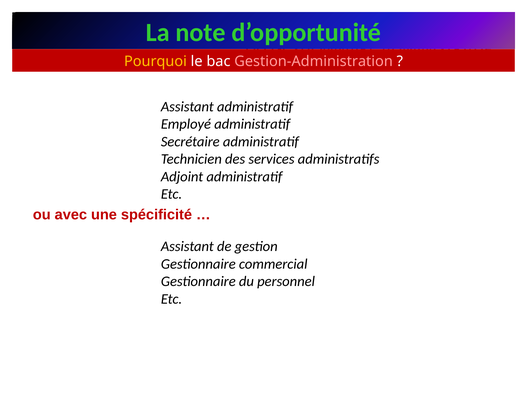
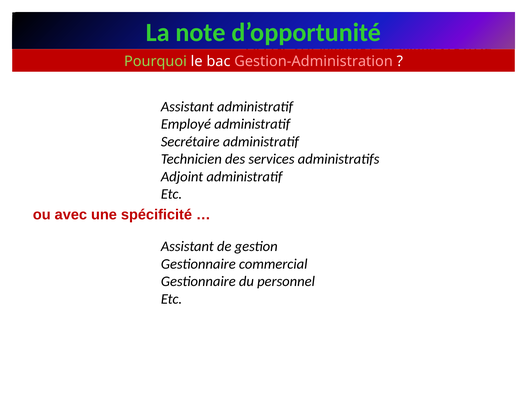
Pourquoi colour: yellow -> light green (155, 61)
